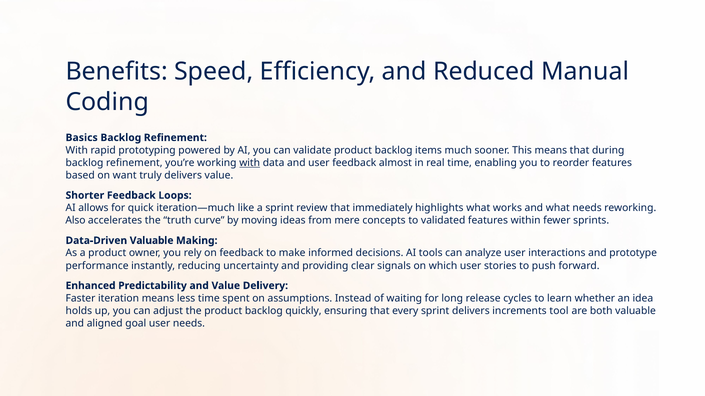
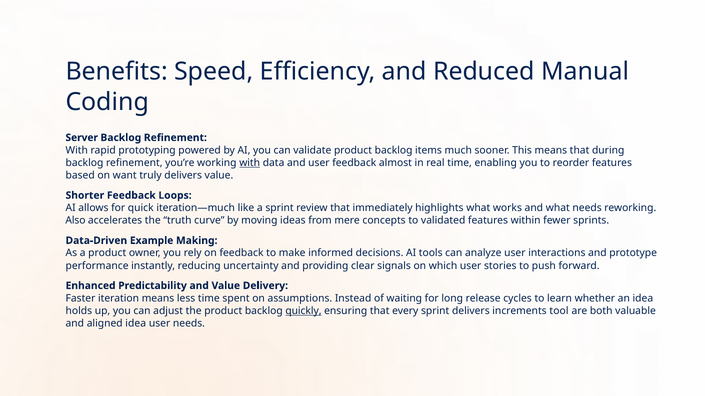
Basics: Basics -> Server (82, 138)
Data-Driven Valuable: Valuable -> Example (152, 241)
quickly underline: none -> present (303, 311)
aligned goal: goal -> idea (136, 324)
